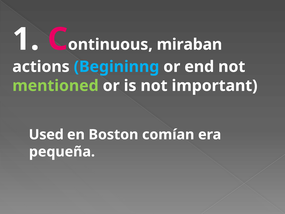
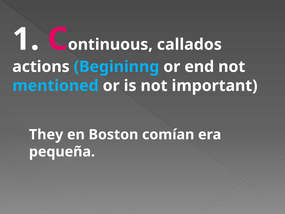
miraban: miraban -> callados (189, 44)
mentioned colour: light green -> light blue (55, 86)
Used: Used -> They (46, 134)
